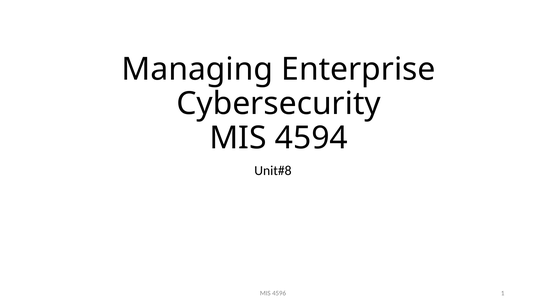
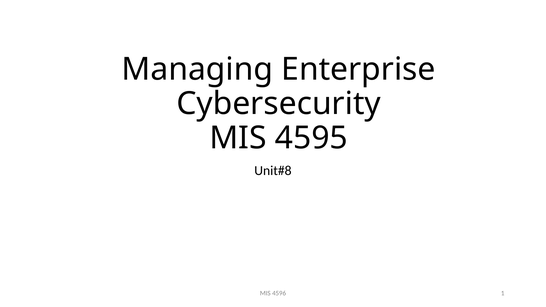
4594: 4594 -> 4595 (311, 138)
